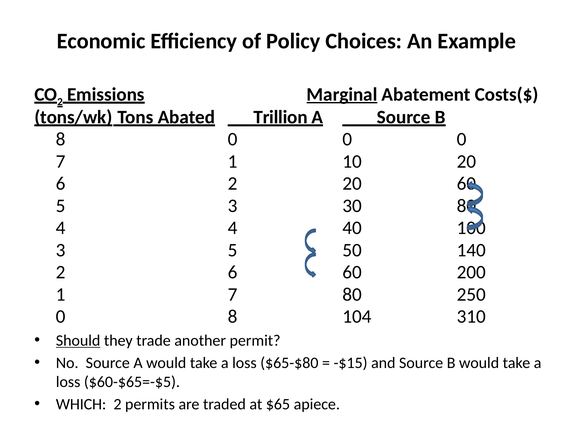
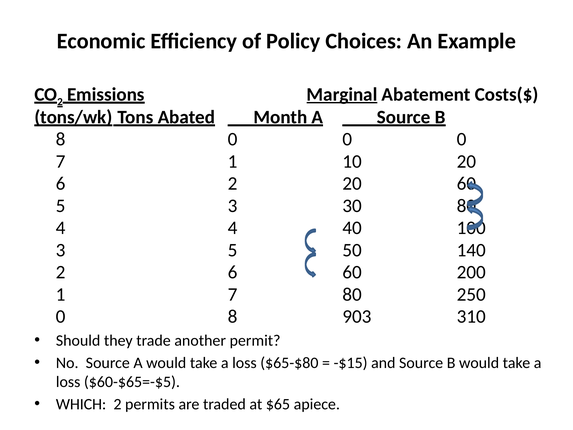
Trillion: Trillion -> Month (280, 117)
104: 104 -> 903 (357, 316)
Should underline: present -> none (78, 340)
